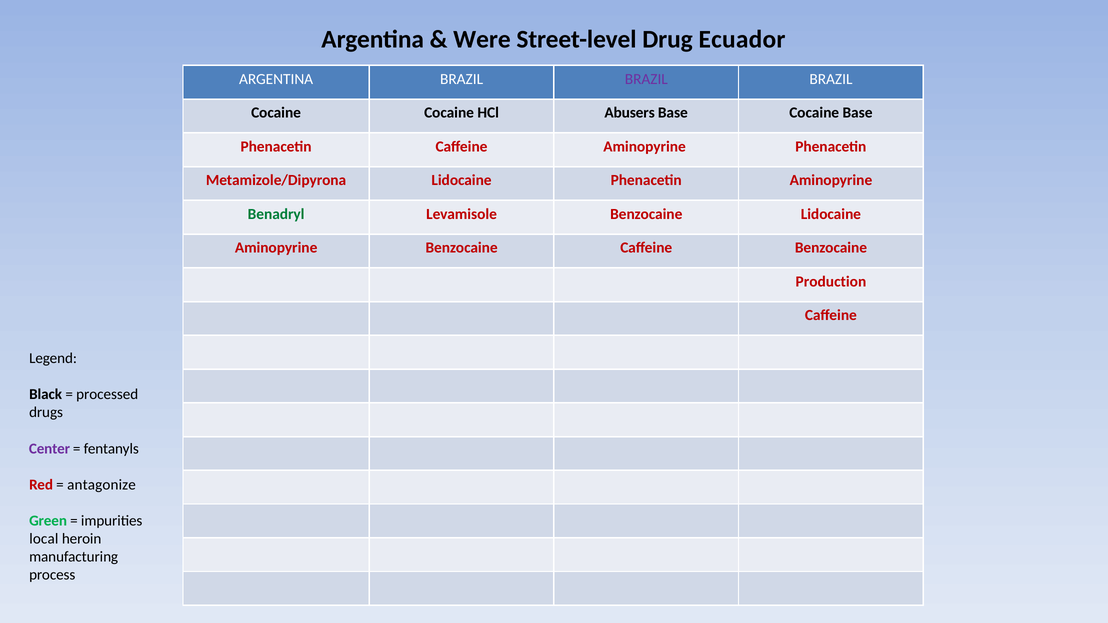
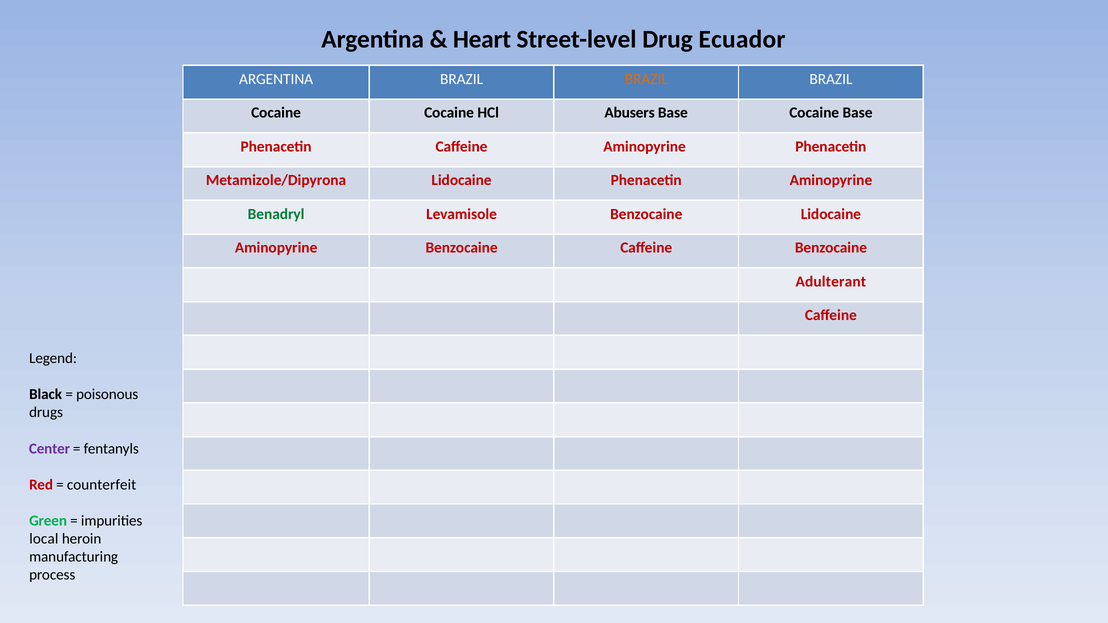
Were: Were -> Heart (482, 40)
BRAZIL colour: purple -> orange (646, 79)
Production: Production -> Adulterant (831, 282)
processed: processed -> poisonous (107, 395)
antagonize: antagonize -> counterfeit (102, 485)
